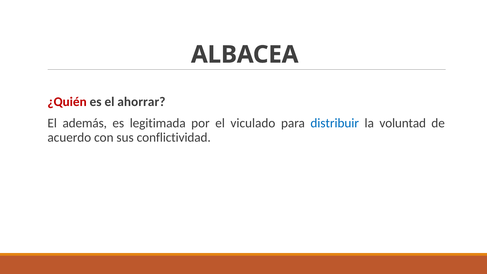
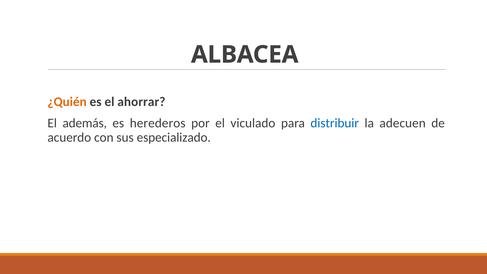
¿Quién colour: red -> orange (67, 102)
legitimada: legitimada -> herederos (158, 123)
voluntad: voluntad -> adecuen (403, 123)
conflictividad: conflictividad -> especializado (174, 137)
